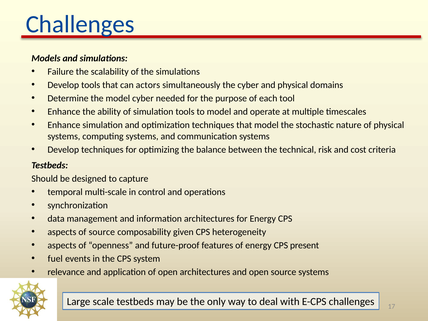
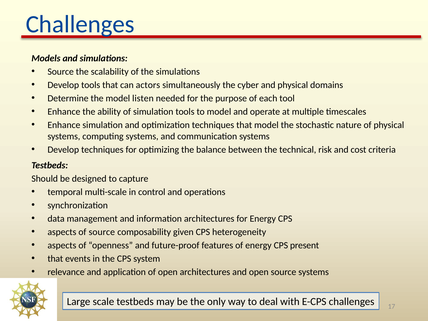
Failure: Failure -> Source (61, 72)
model cyber: cyber -> listen (143, 98)
fuel: fuel -> that (55, 259)
